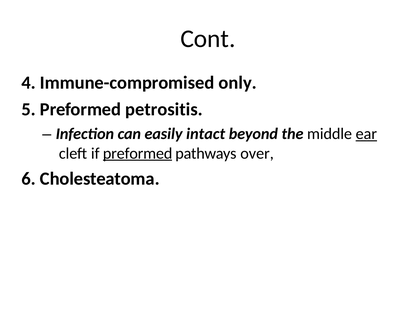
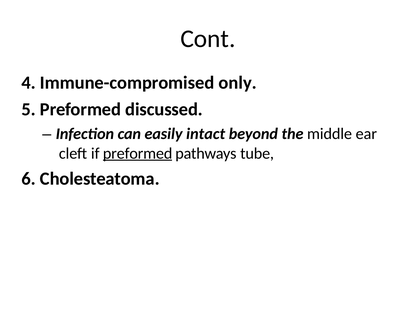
petrositis: petrositis -> discussed (164, 109)
ear underline: present -> none (366, 134)
over: over -> tube (257, 153)
